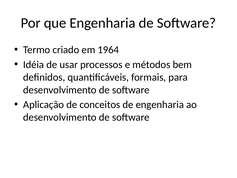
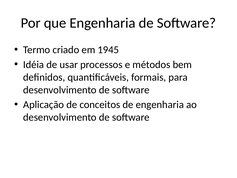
1964: 1964 -> 1945 (108, 50)
